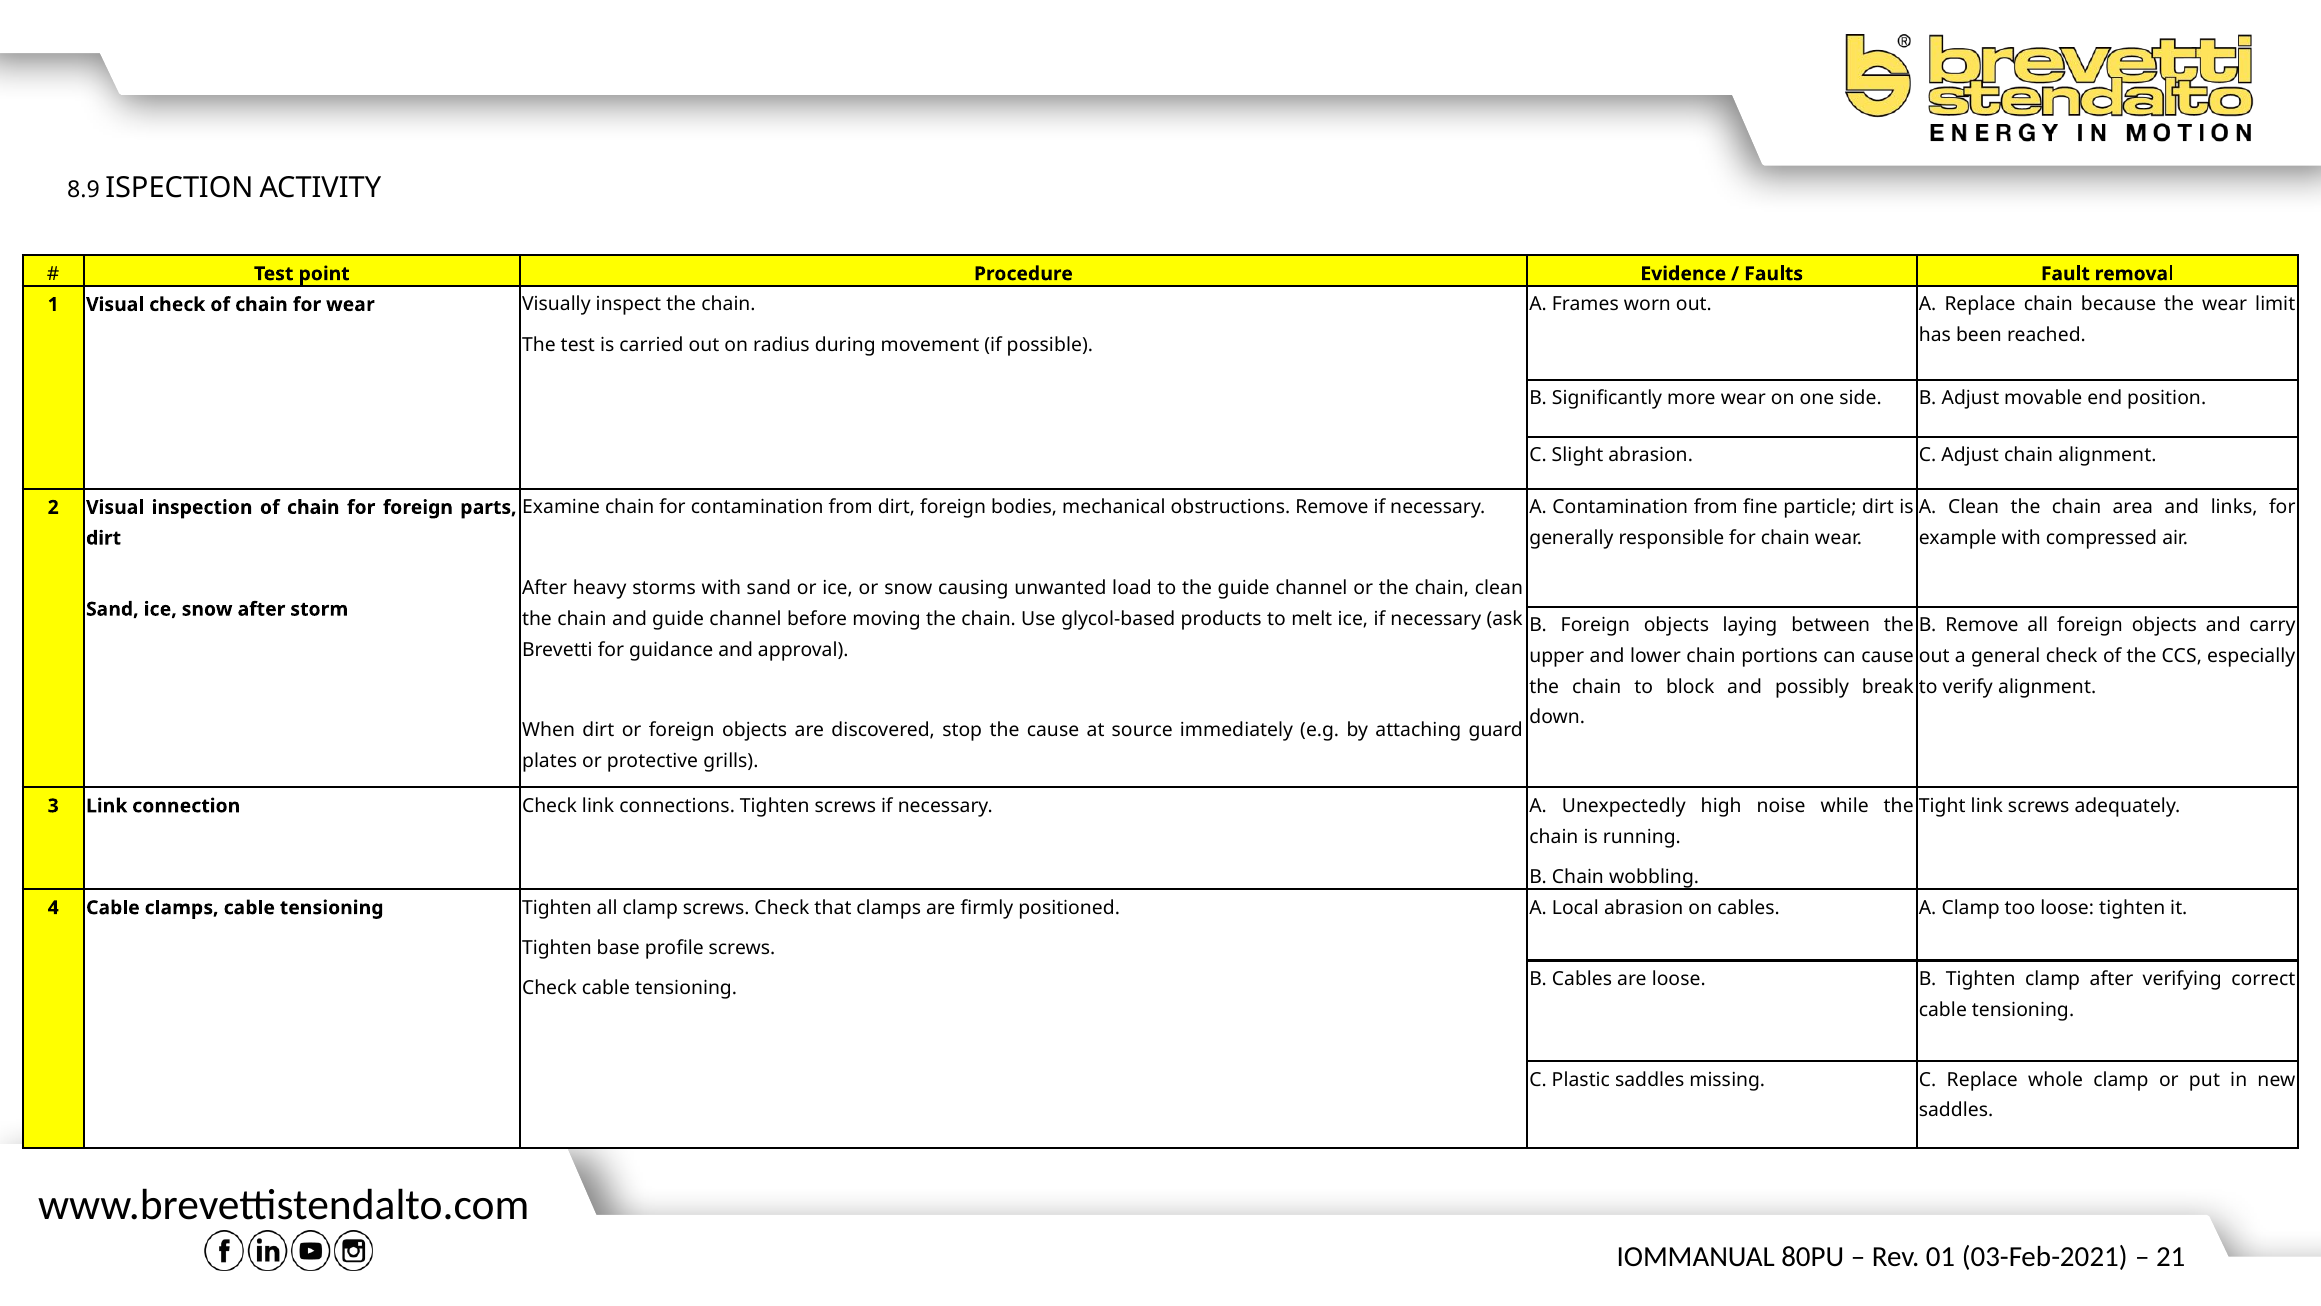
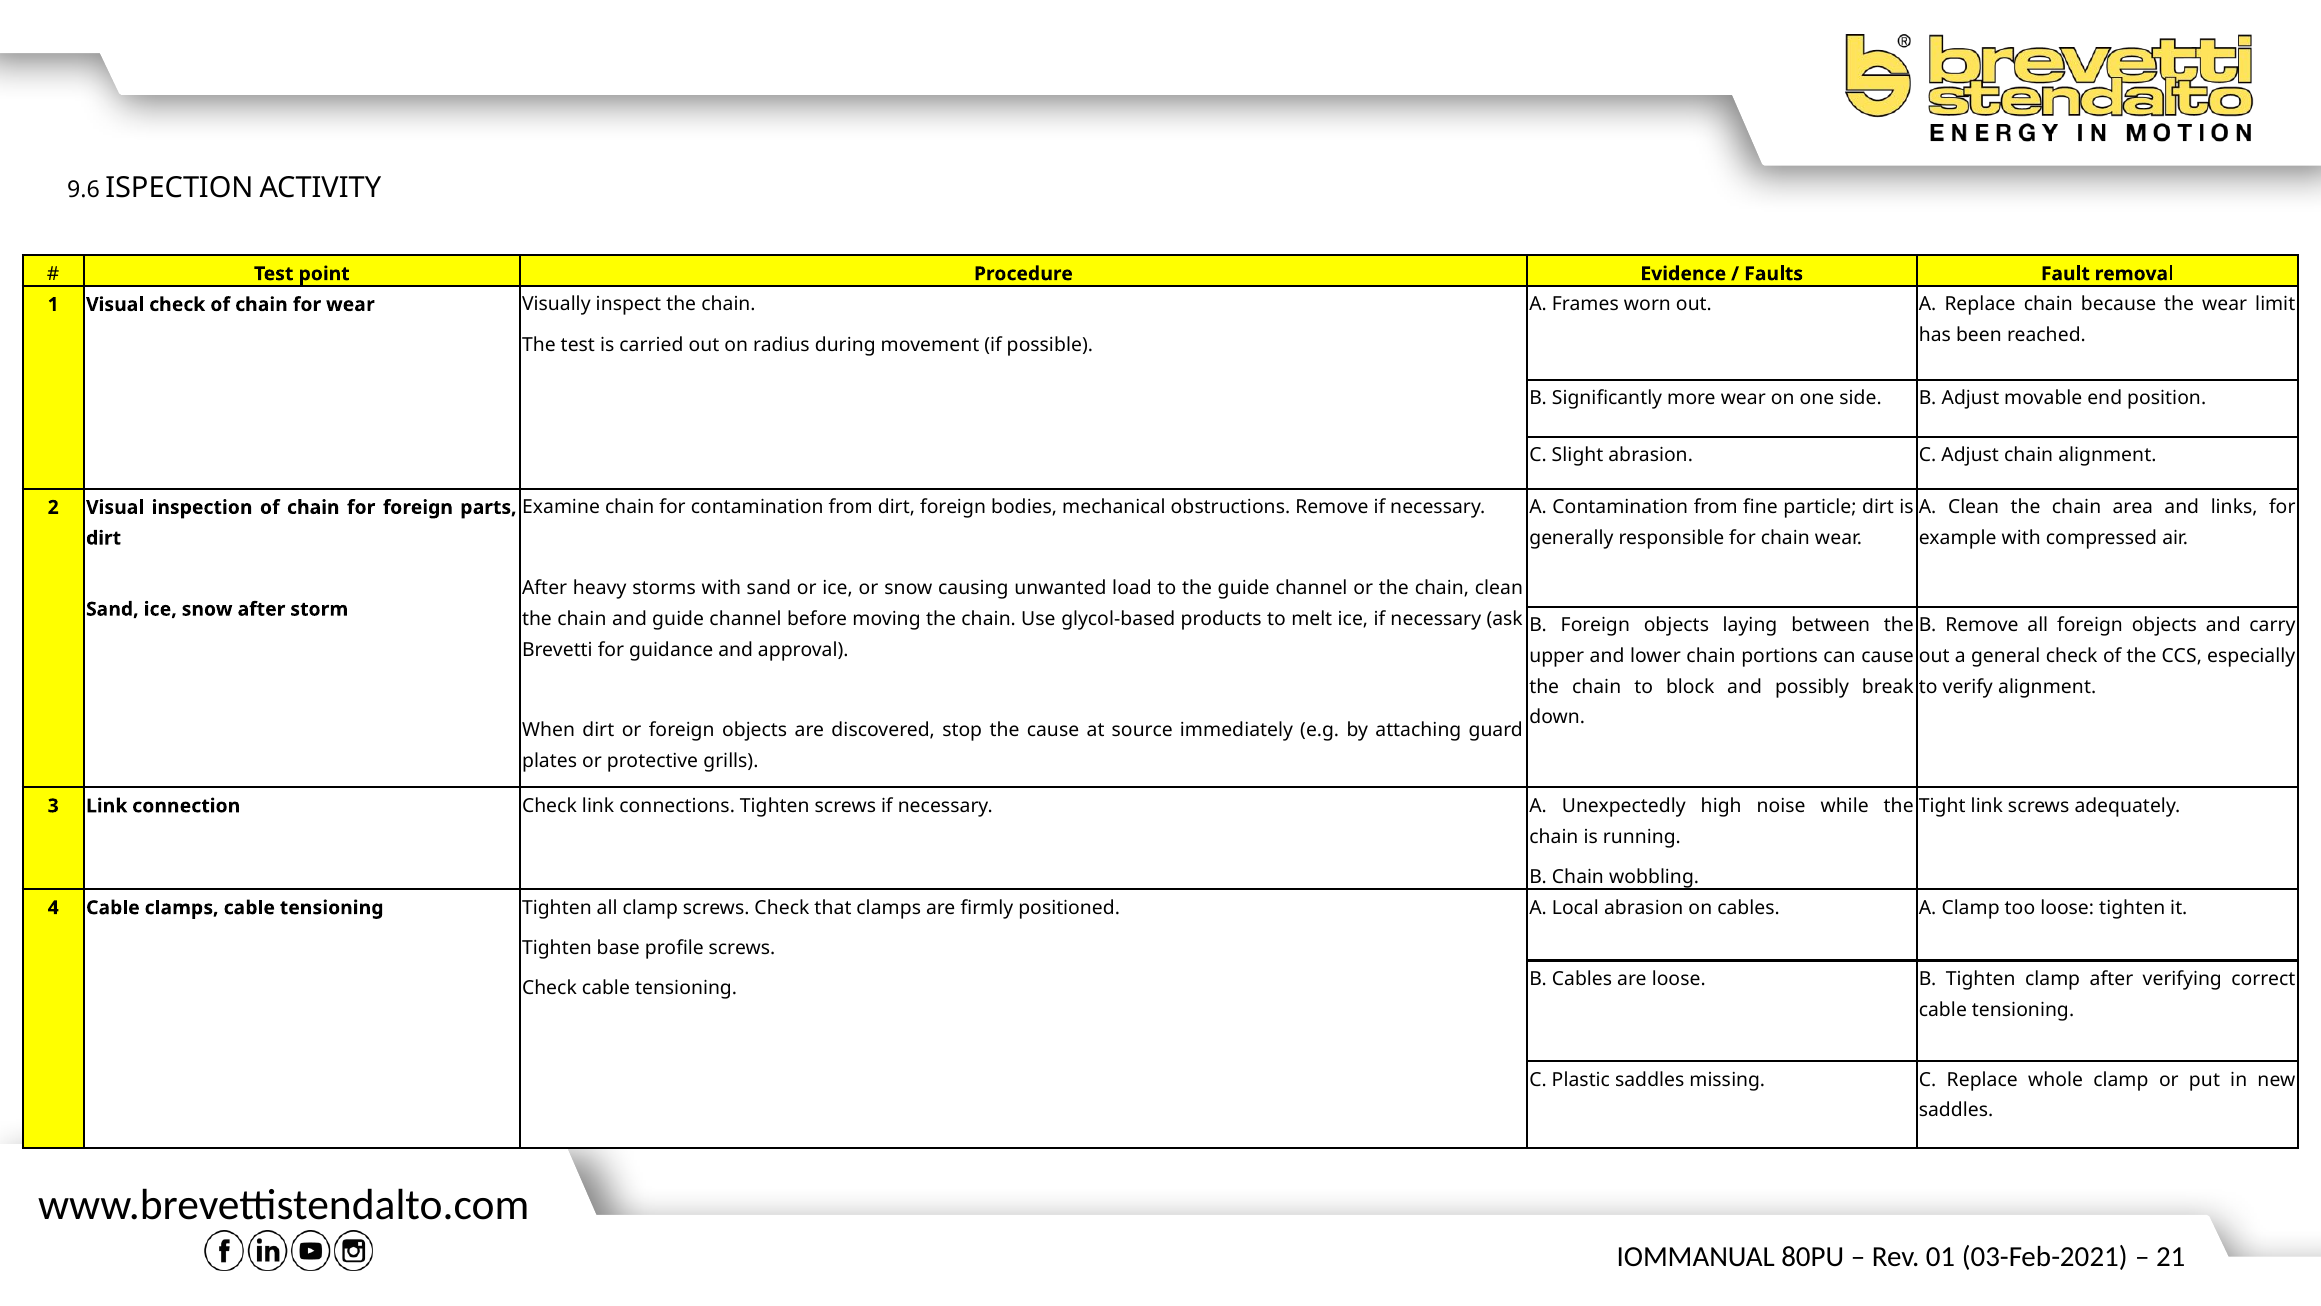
8.9: 8.9 -> 9.6 (83, 190)
